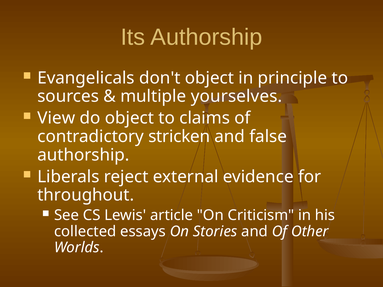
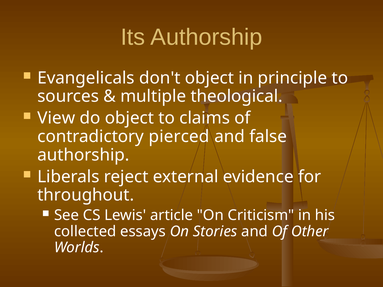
yourselves: yourselves -> theological (237, 96)
stricken: stricken -> pierced (179, 137)
